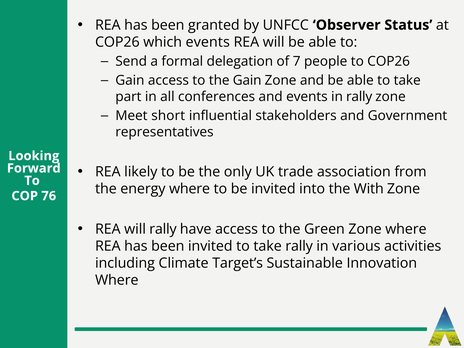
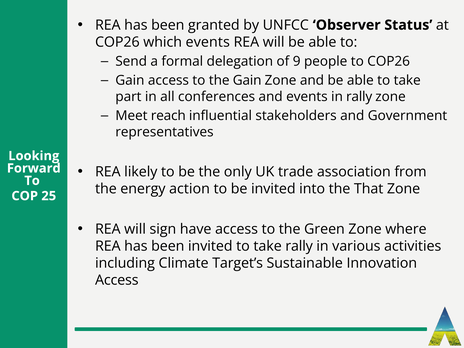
7: 7 -> 9 (297, 61)
short: short -> reach (168, 116)
energy where: where -> action (189, 189)
With: With -> That (369, 189)
76: 76 -> 25 (49, 196)
will rally: rally -> sign (163, 229)
Where: Where -> Access (117, 280)
